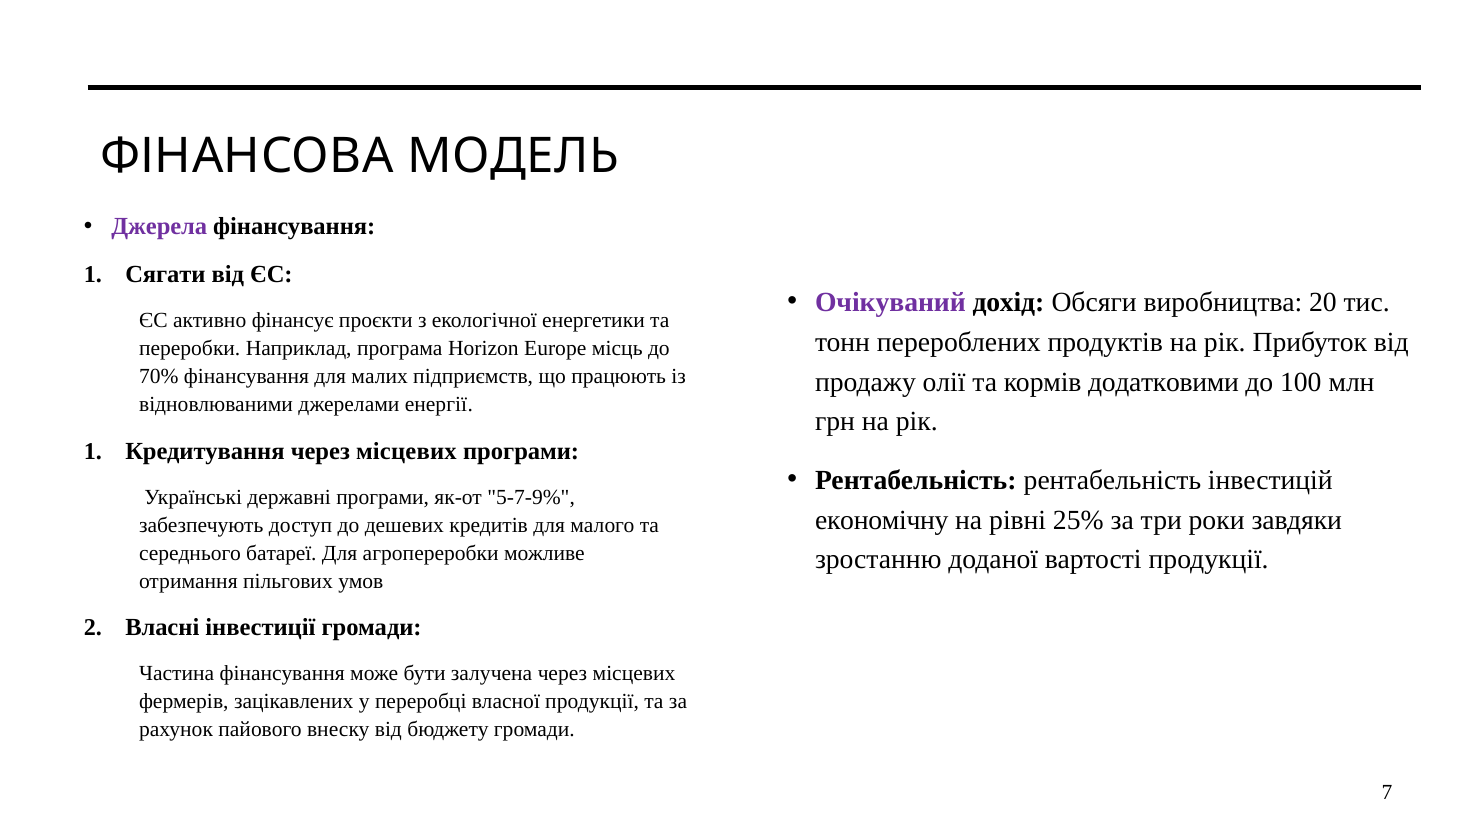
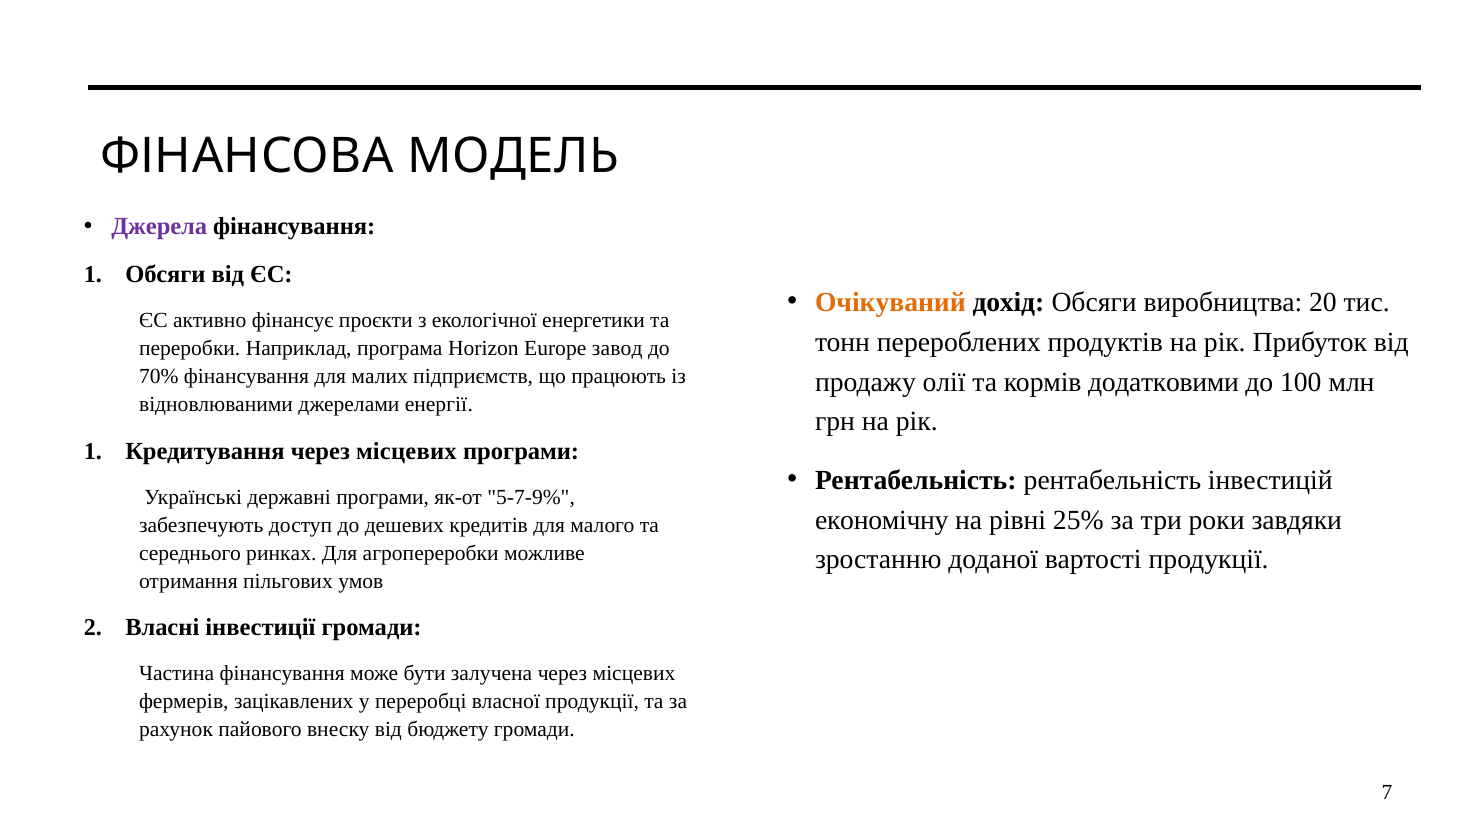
Сягати: Сягати -> Обсяги (165, 275)
Очікуваний colour: purple -> orange (890, 302)
місць: місць -> завод (617, 349)
батареї: батареї -> ринках (281, 553)
